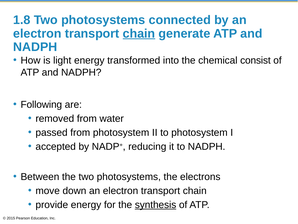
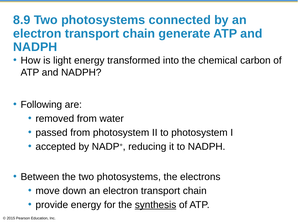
1.8: 1.8 -> 8.9 (22, 20)
chain underline: present -> none (139, 33)
consist: consist -> carbon (255, 60)
